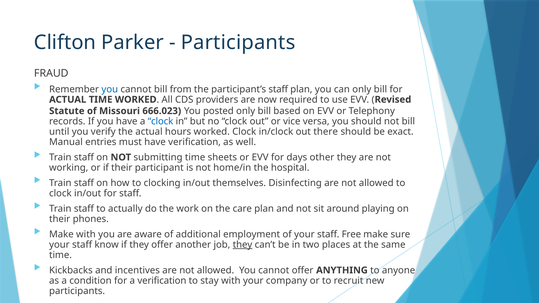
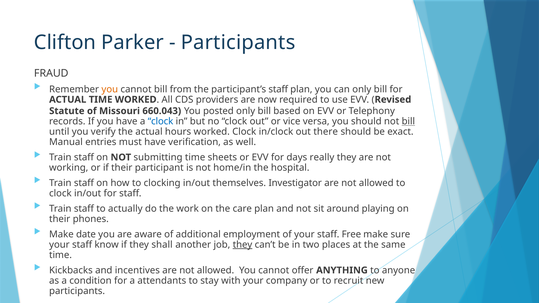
you colour: blue -> orange (110, 89)
666.023: 666.023 -> 660.043 (162, 111)
bill underline: none -> present (408, 121)
other: other -> really (322, 157)
Disinfecting: Disinfecting -> Investigator (295, 183)
Make with: with -> date (86, 234)
they offer: offer -> shall (162, 245)
a verification: verification -> attendants (162, 281)
